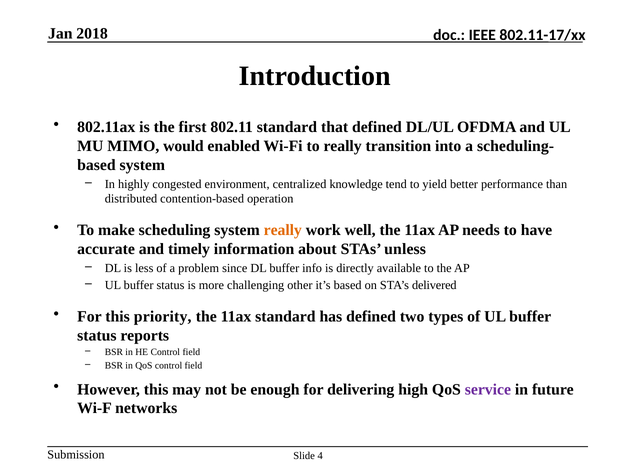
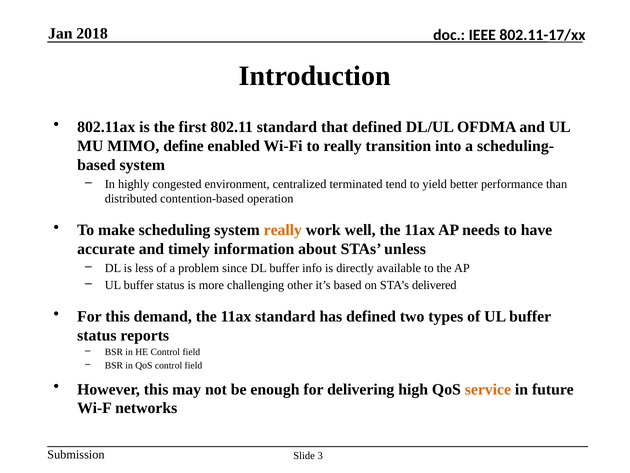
would: would -> define (183, 146)
knowledge: knowledge -> terminated (356, 184)
priority: priority -> demand (163, 316)
service colour: purple -> orange (488, 389)
4: 4 -> 3 (320, 455)
